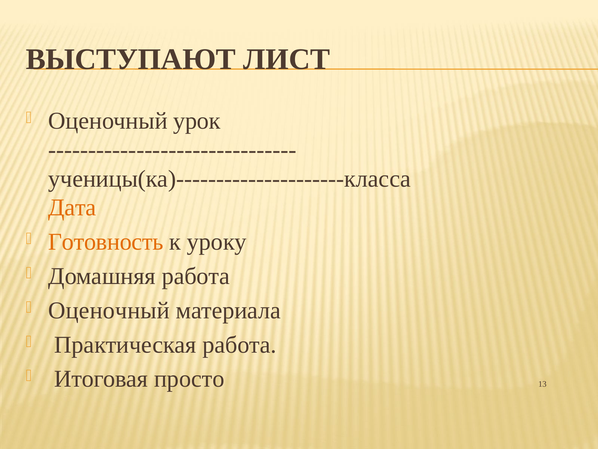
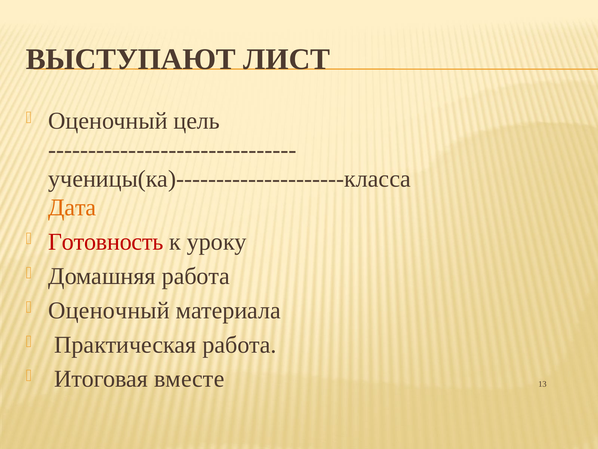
урок: урок -> цель (197, 121)
Готовность colour: orange -> red (106, 242)
просто: просто -> вместе (189, 379)
